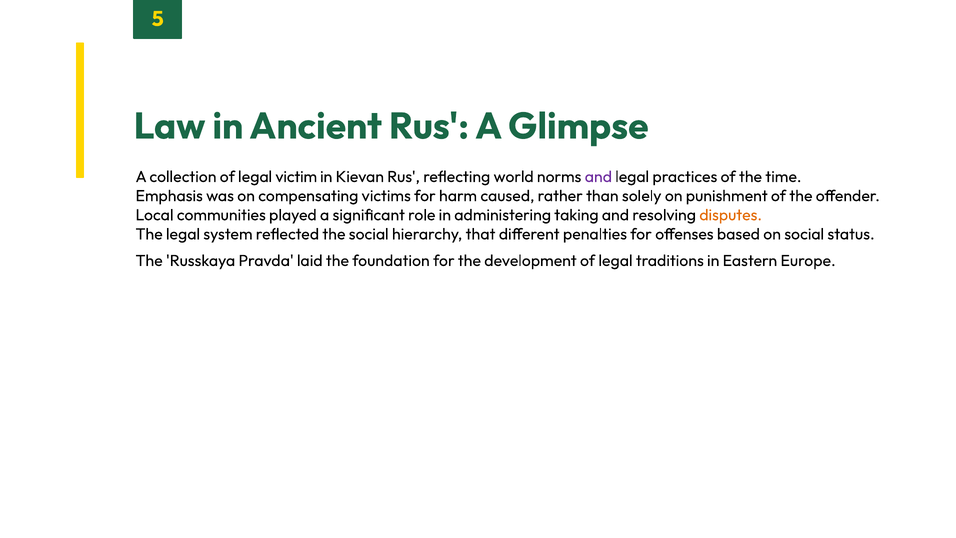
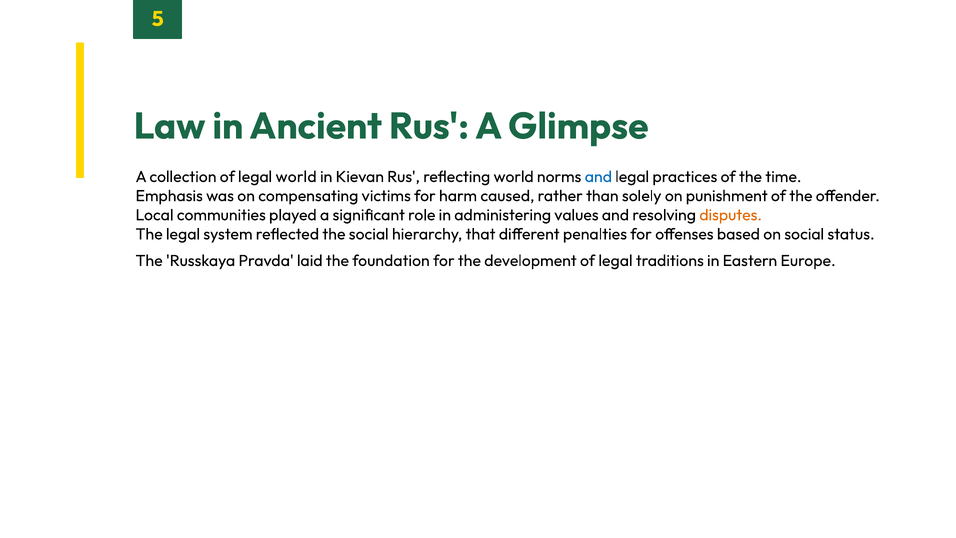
legal victim: victim -> world (296, 177)
and colour: purple -> blue (598, 177)
taking: taking -> values (576, 215)
